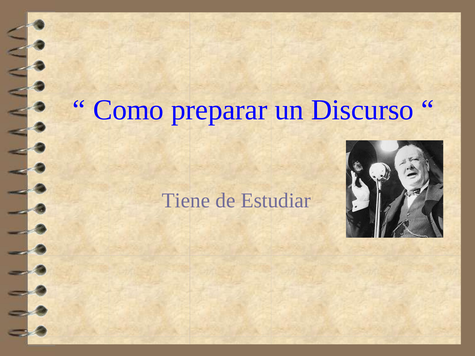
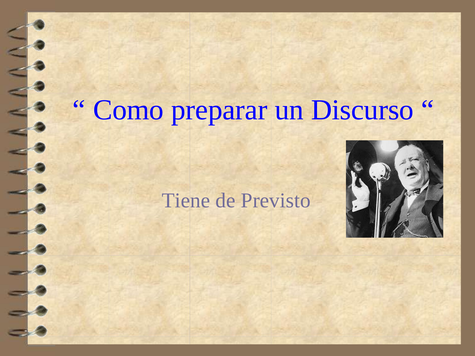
Estudiar: Estudiar -> Previsto (276, 201)
